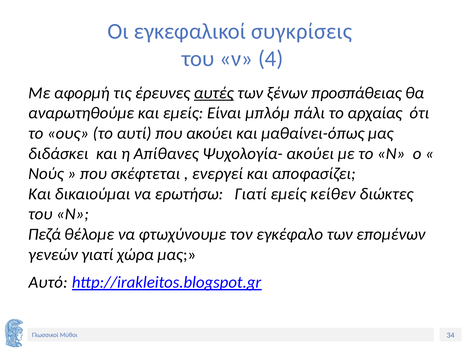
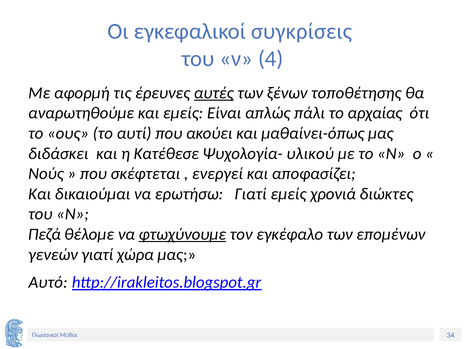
προσπάθειας: προσπάθειας -> τοποθέτησης (356, 93)
μπλόμ: μπλόμ -> απλώς (268, 113)
Απίθανες: Απίθανες -> Κατέθεσε (166, 153)
Ψυχολογία- ακούει: ακούει -> υλικού (310, 153)
κείθεν: κείθεν -> χρονιά (333, 194)
φτωχύνουμε underline: none -> present (182, 234)
